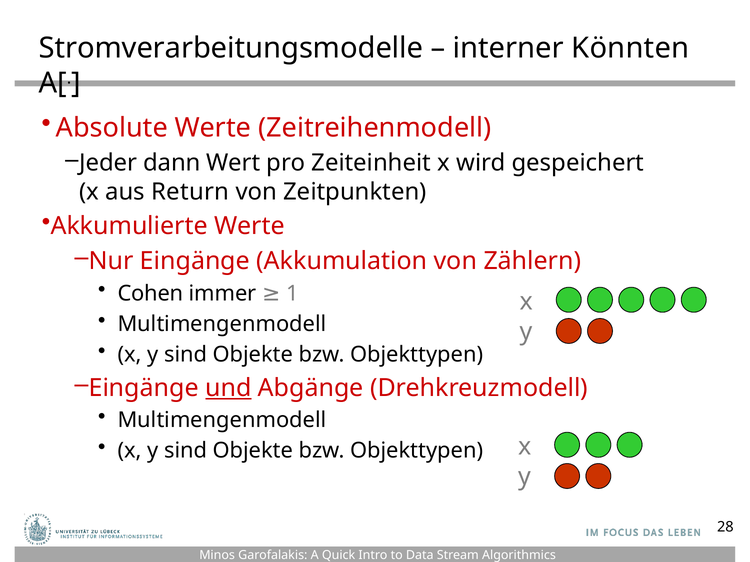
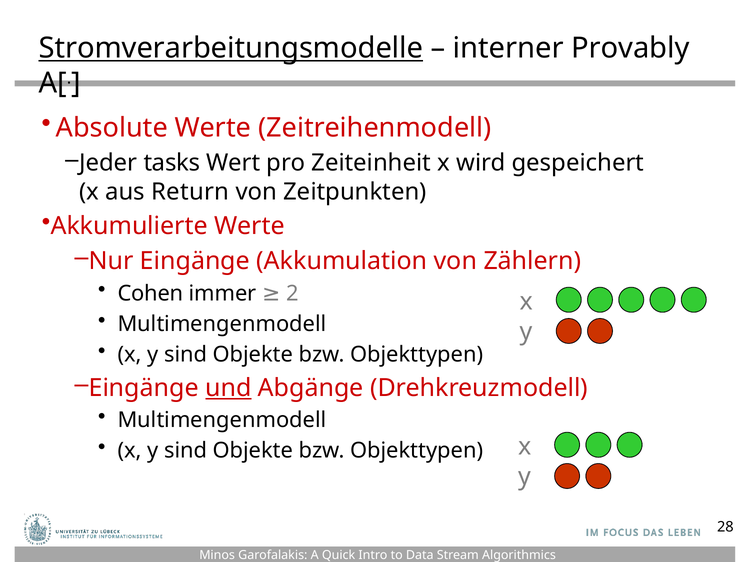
Stromverarbeitungsmodelle underline: none -> present (231, 48)
Könnten: Könnten -> Provably (631, 48)
dann: dann -> tasks (172, 163)
1: 1 -> 2 (292, 294)
